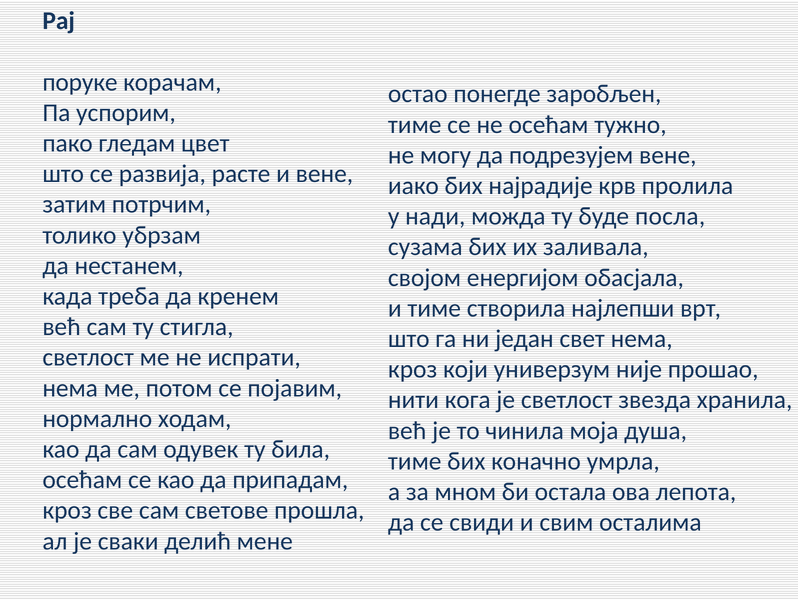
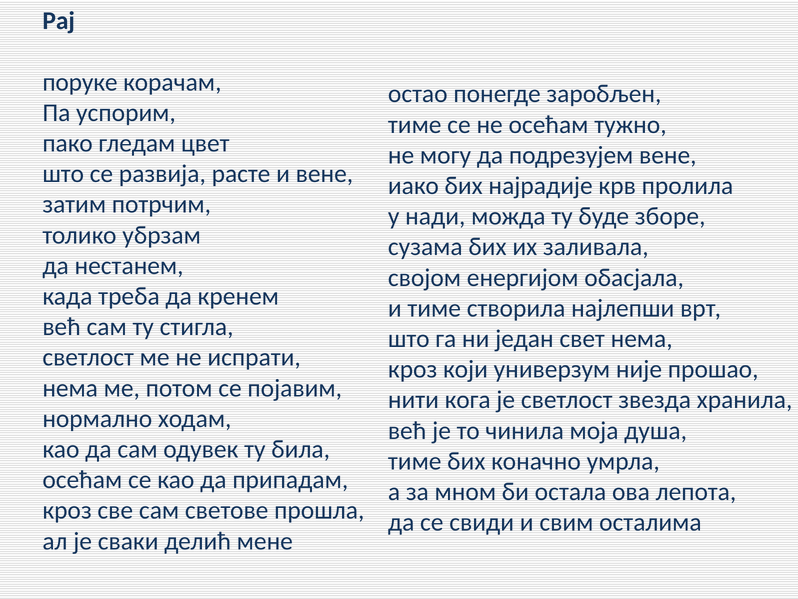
посла: посла -> зборе (670, 216)
